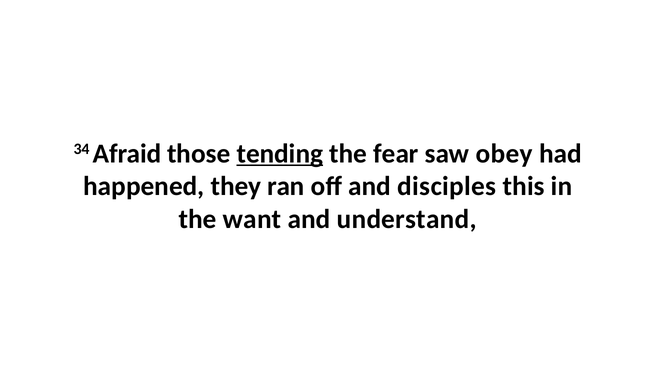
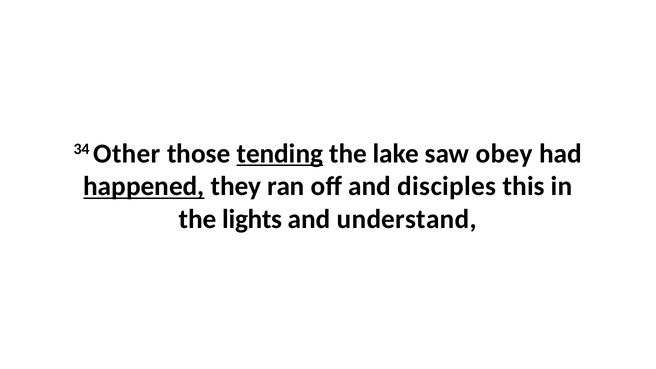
Afraid: Afraid -> Other (127, 154)
fear: fear -> lake (396, 154)
happened underline: none -> present (144, 186)
want: want -> lights (252, 219)
